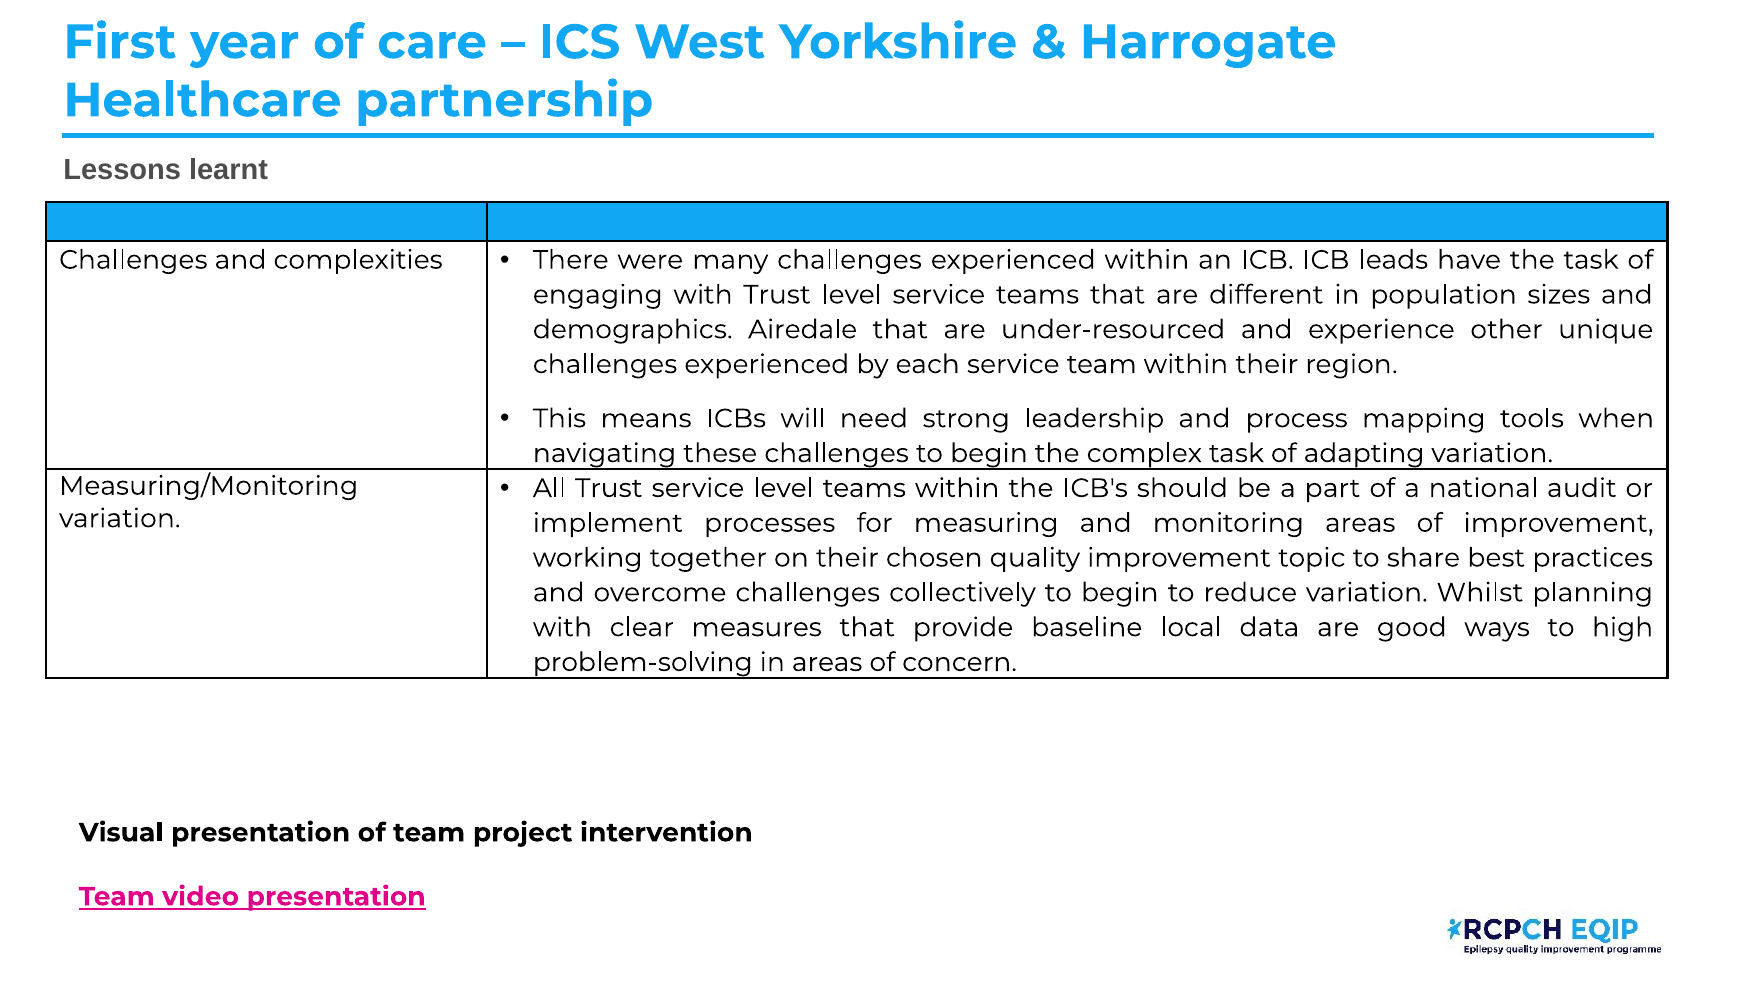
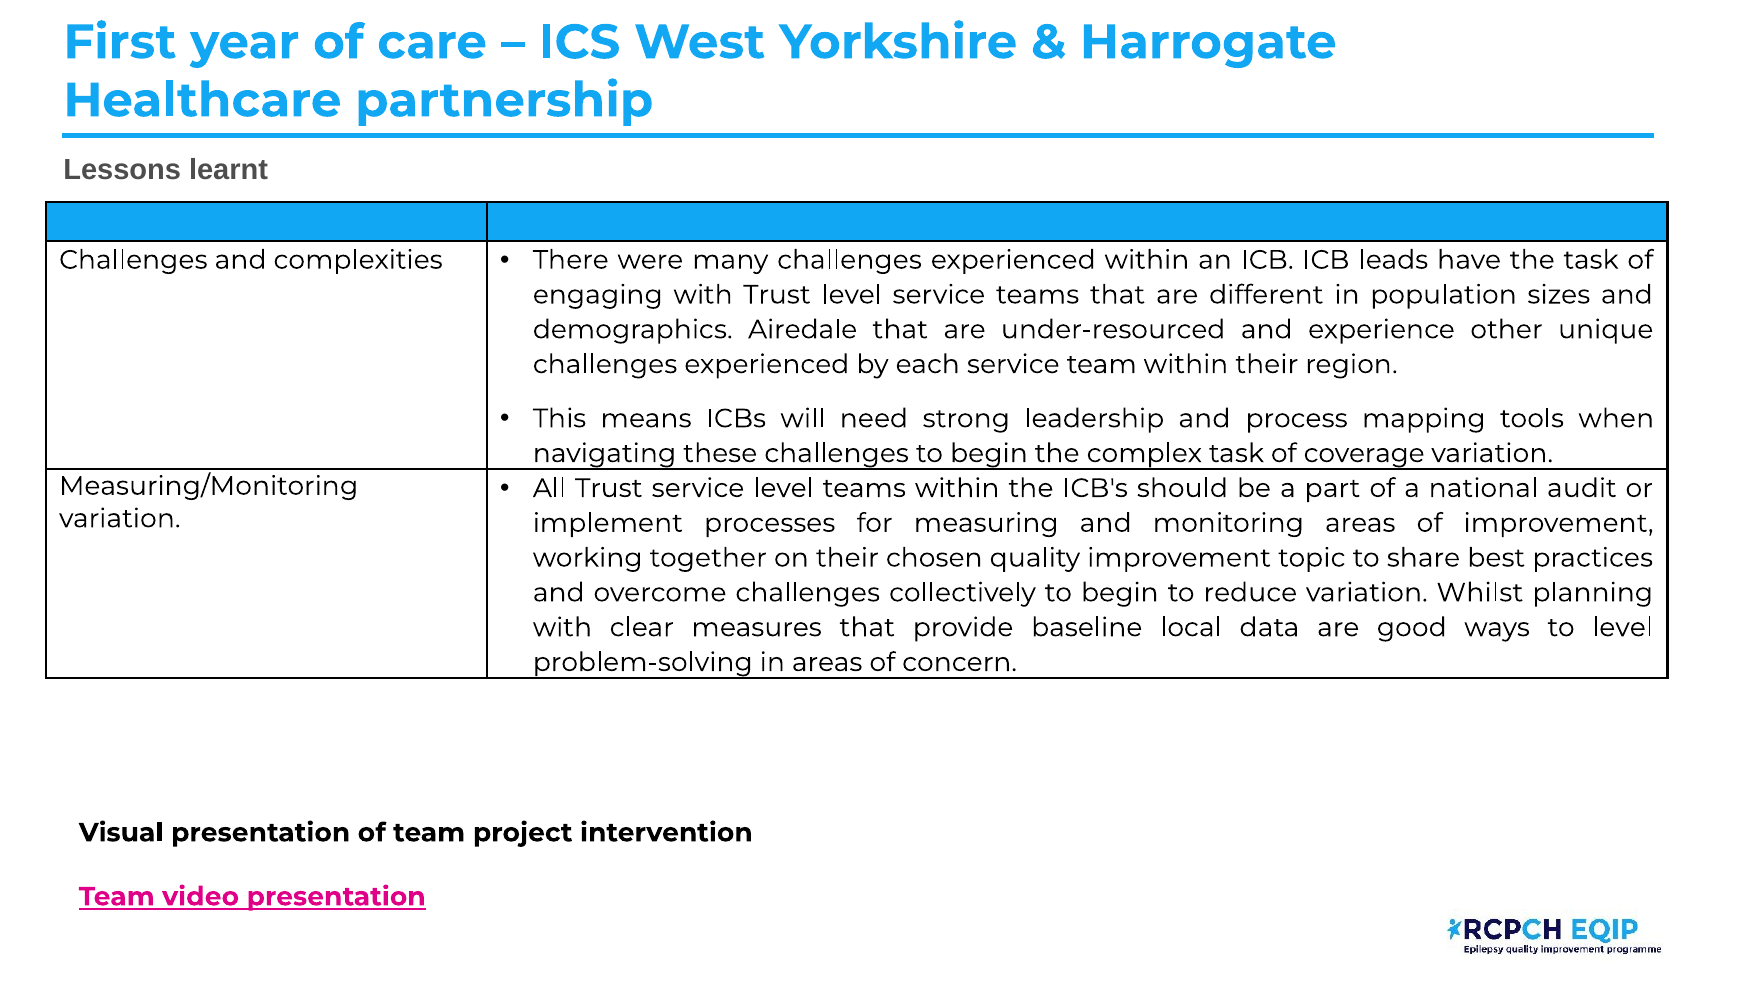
adapting: adapting -> coverage (1364, 453)
to high: high -> level (1623, 627)
